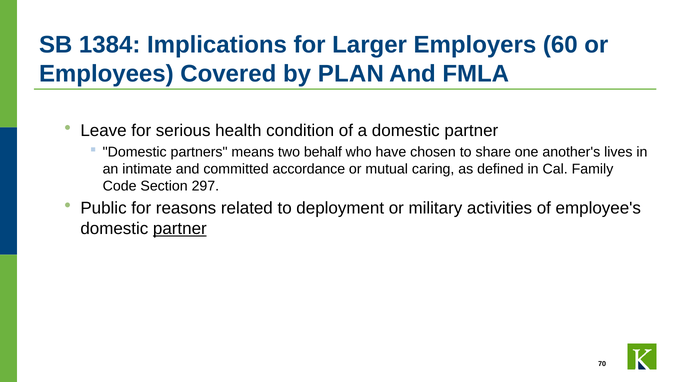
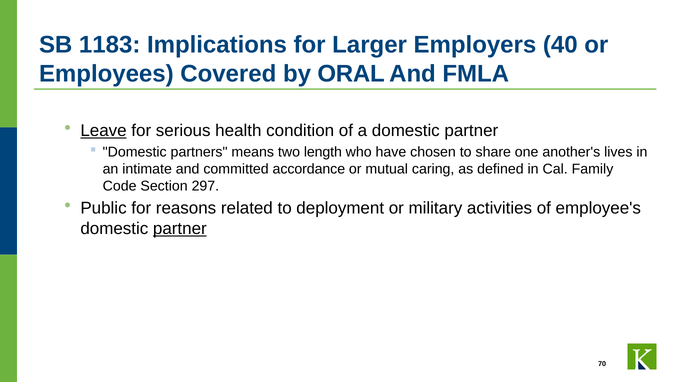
1384: 1384 -> 1183 (110, 45)
60: 60 -> 40 (560, 45)
PLAN: PLAN -> ORAL (351, 74)
Leave underline: none -> present (104, 131)
behalf: behalf -> length (323, 152)
